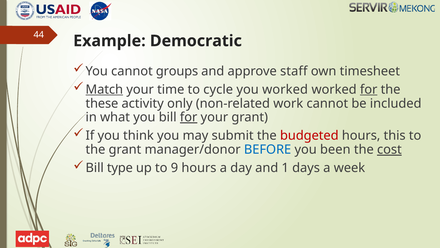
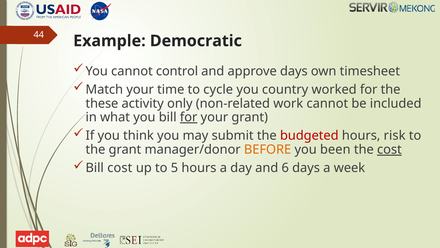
groups: groups -> control (177, 71)
approve staff: staff -> days (294, 71)
Match underline: present -> none (104, 89)
you worked: worked -> country (285, 89)
for underline: present -> none (369, 89)
this: this -> risk (395, 135)
BEFORE colour: blue -> orange (268, 149)
Bill type: type -> cost (120, 168)
9: 9 -> 5 (174, 168)
1: 1 -> 6 (285, 168)
